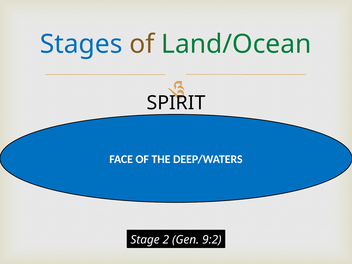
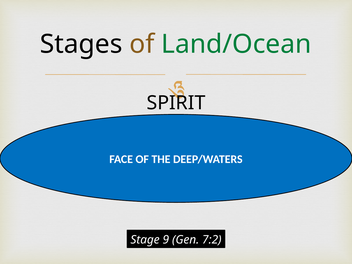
Stages colour: blue -> black (81, 44)
2: 2 -> 9 (166, 240)
9:2: 9:2 -> 7:2 (212, 240)
